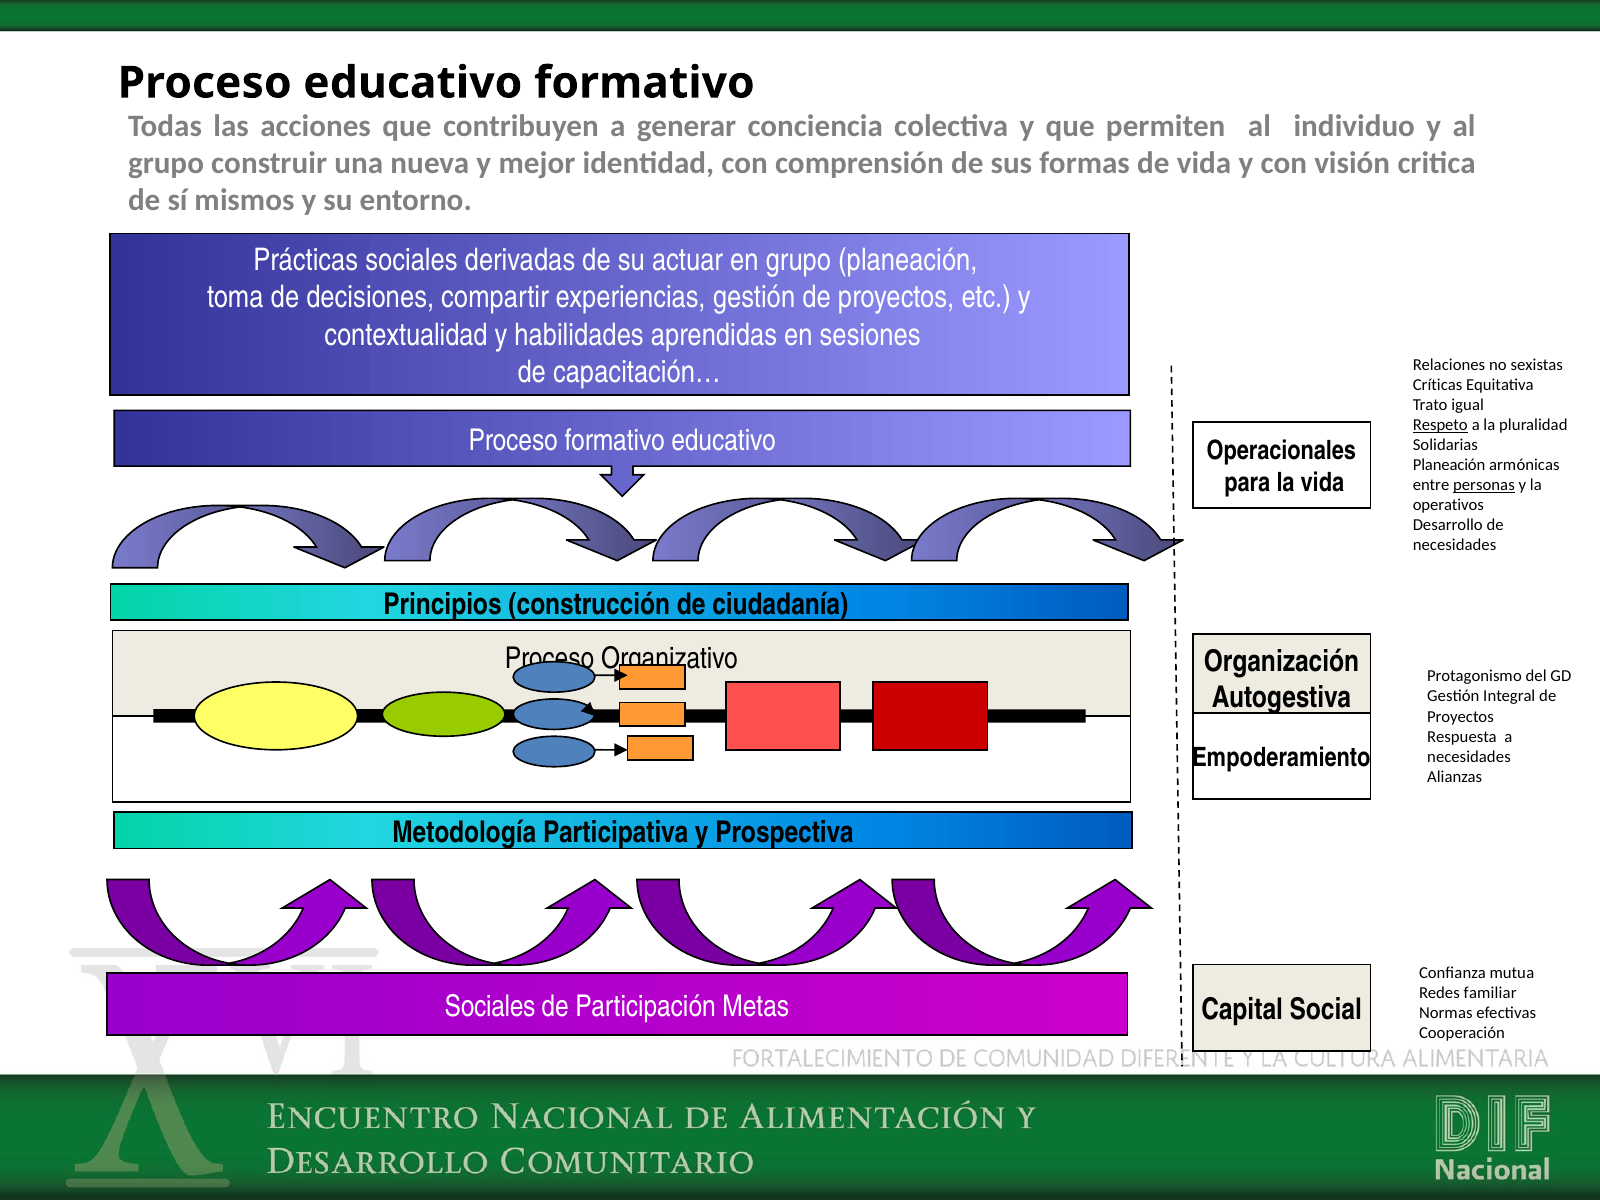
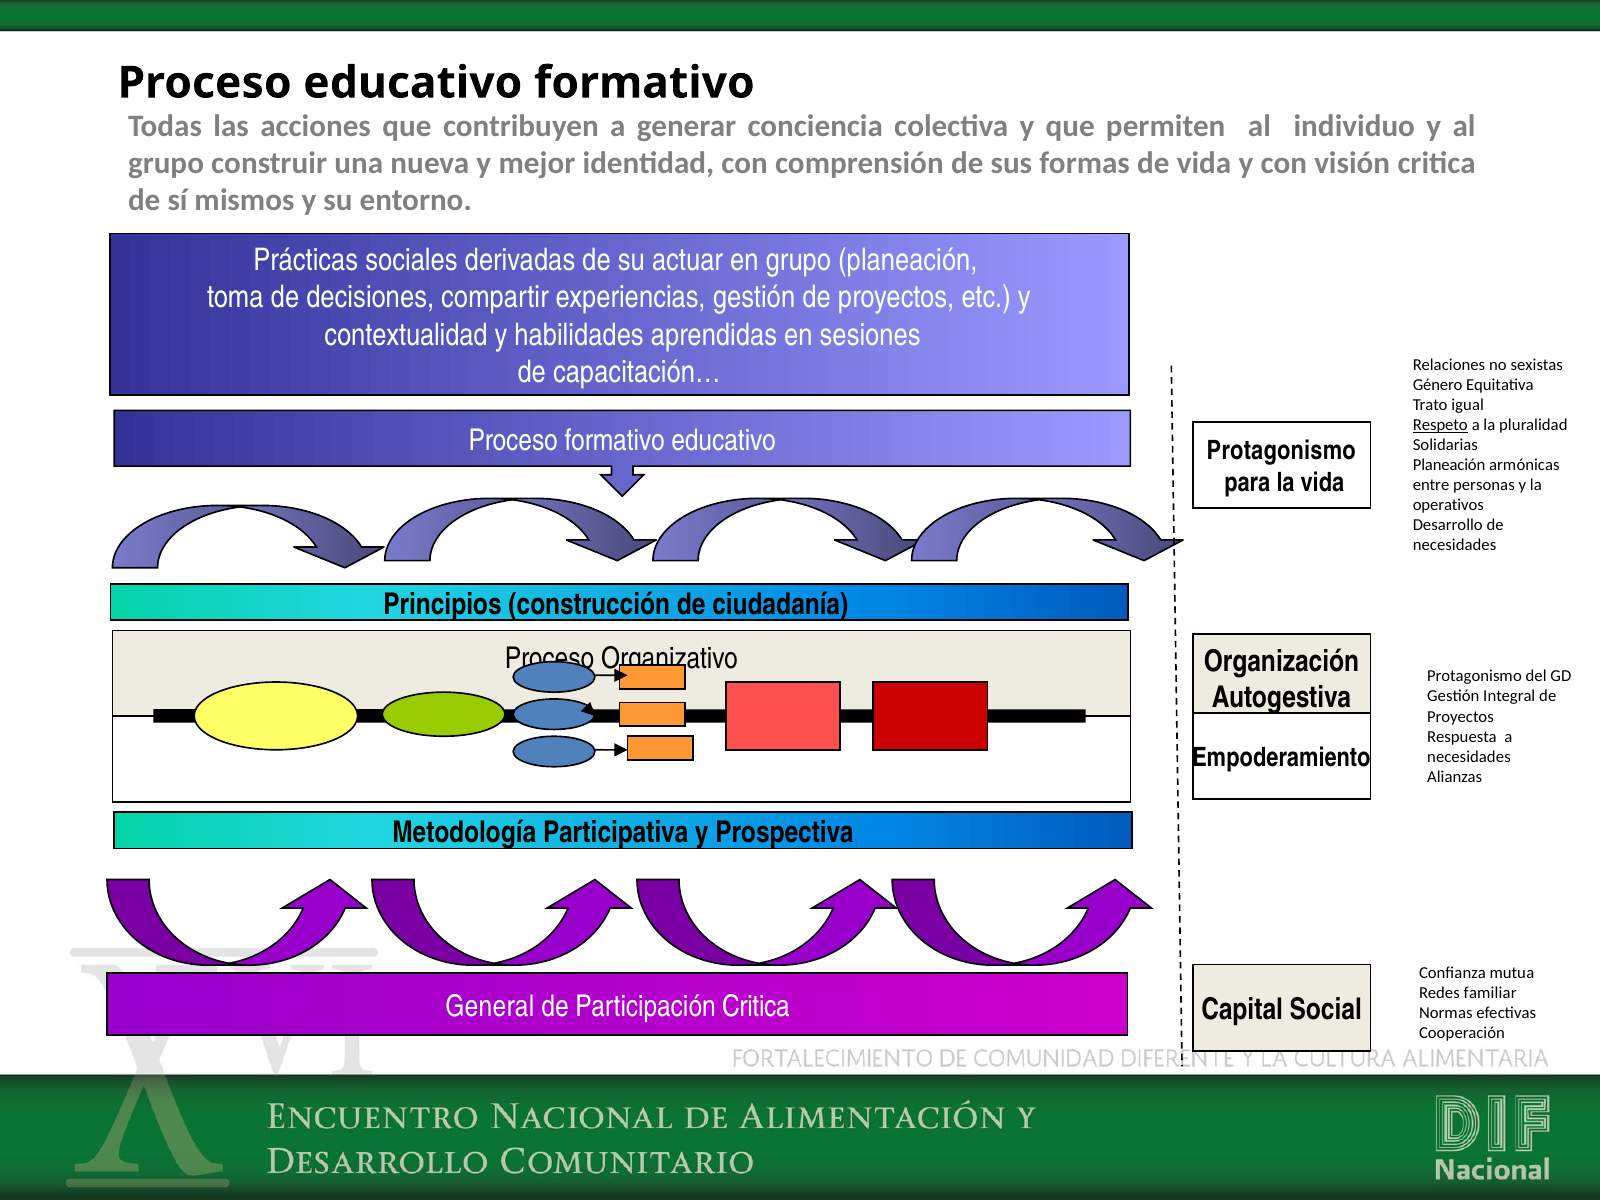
Críticas: Críticas -> Género (1438, 385)
Operacionales: Operacionales -> Protagonismo (1281, 451)
personas underline: present -> none (1484, 485)
Sociales: Sociales -> General (490, 1006)
Participación Metas: Metas -> Critica (756, 1006)
